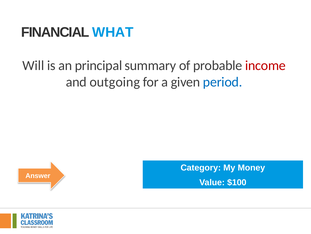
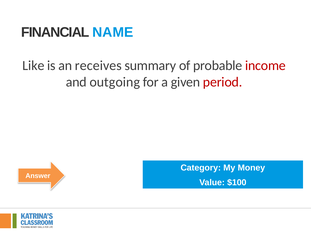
WHAT: WHAT -> NAME (113, 32)
Will: Will -> Like (33, 65)
principal: principal -> receives (98, 65)
period colour: blue -> red (223, 82)
